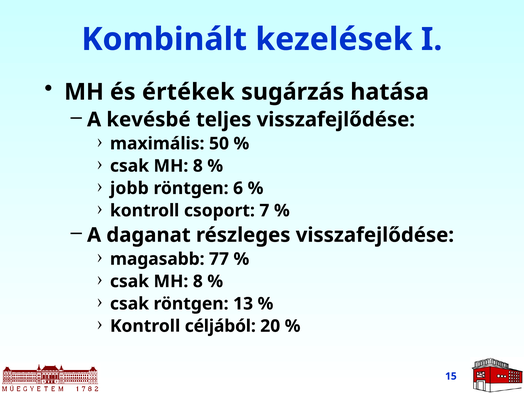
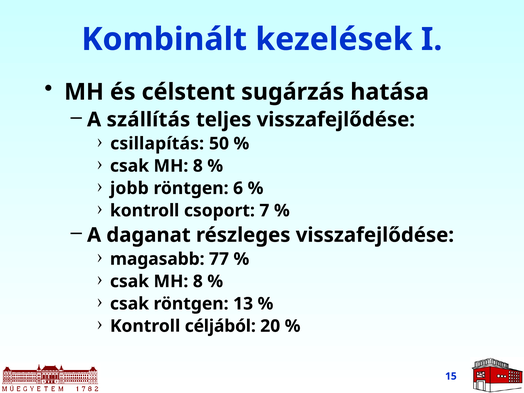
értékek: értékek -> célstent (188, 92)
kevésbé: kevésbé -> szállítás (148, 120)
maximális: maximális -> csillapítás (157, 144)
